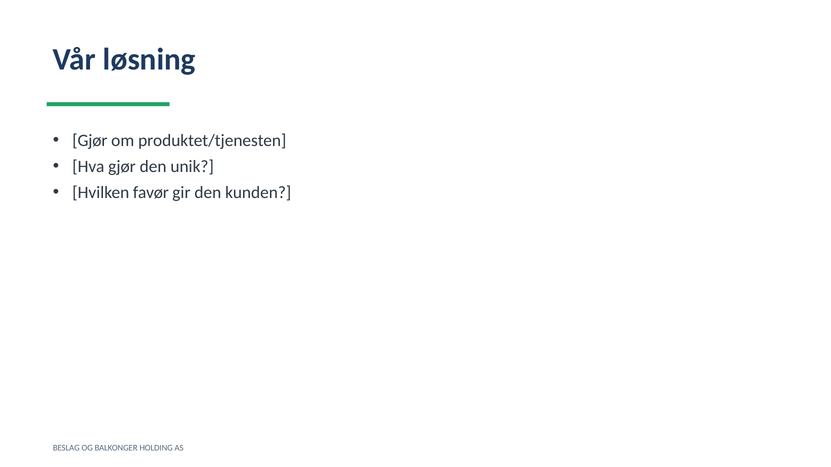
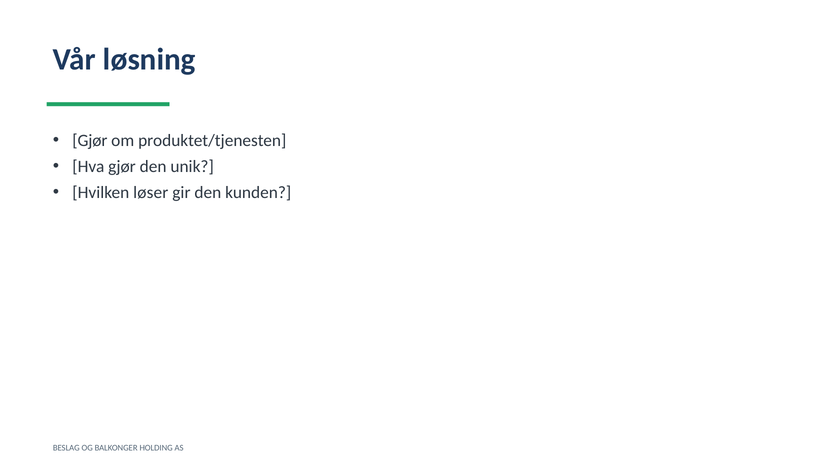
favør: favør -> løser (151, 193)
